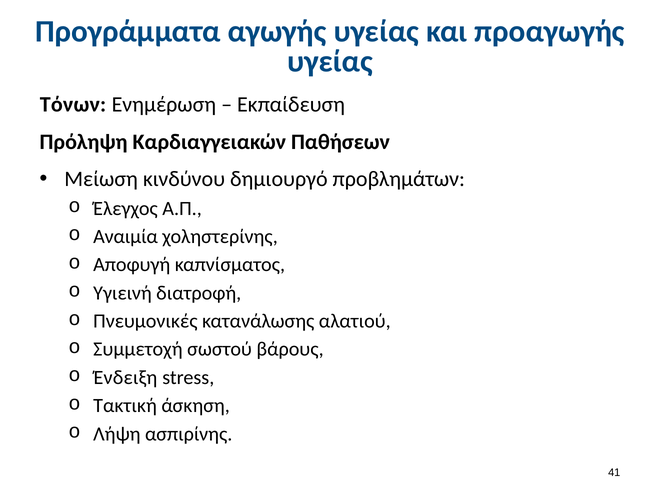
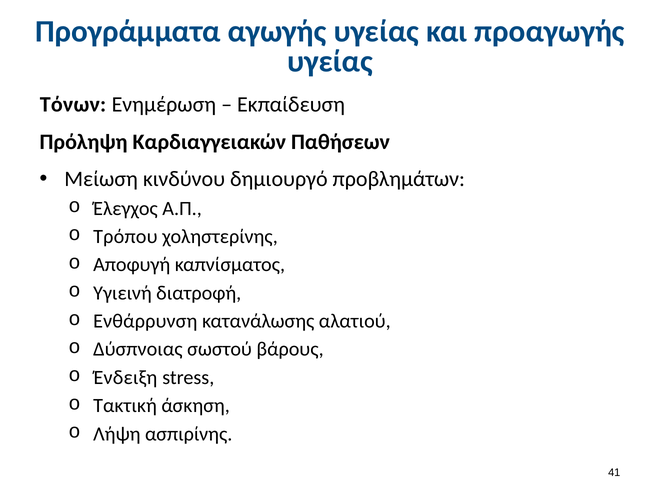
Αναιμία: Αναιμία -> Τρόπου (125, 237)
Πνευμονικές: Πνευμονικές -> Ενθάρρυνση (145, 321)
Συμμετοχή: Συμμετοχή -> Δύσπνοιας (138, 349)
